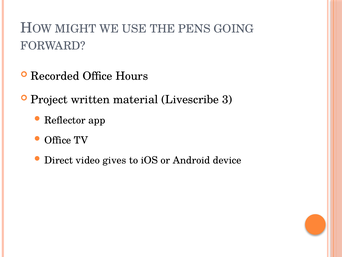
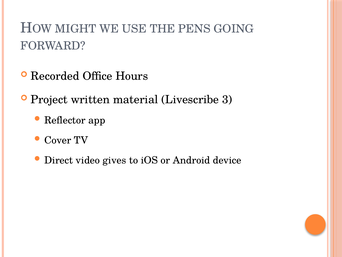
Office: Office -> Cover (58, 140)
